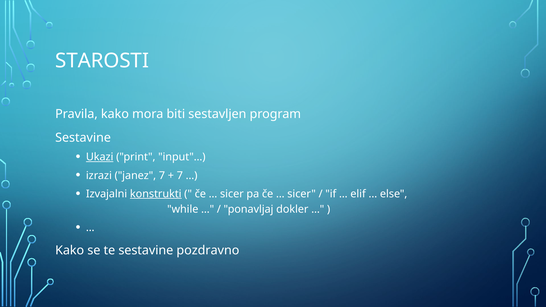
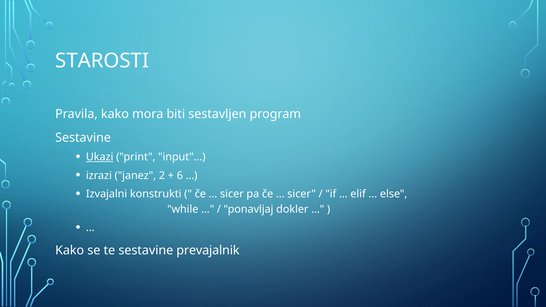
janez 7: 7 -> 2 (162, 176)
7: 7 -> 6 (180, 176)
konstrukti underline: present -> none (156, 194)
pozdravno: pozdravno -> prevajalnik (208, 251)
